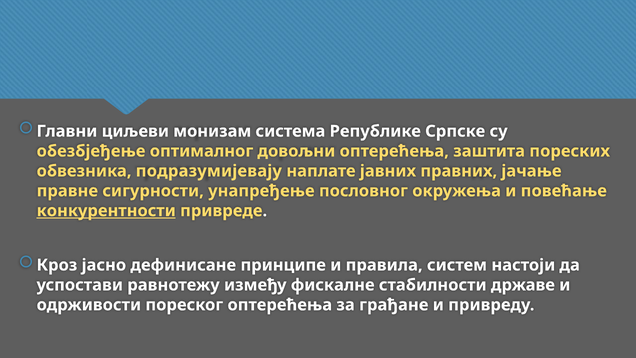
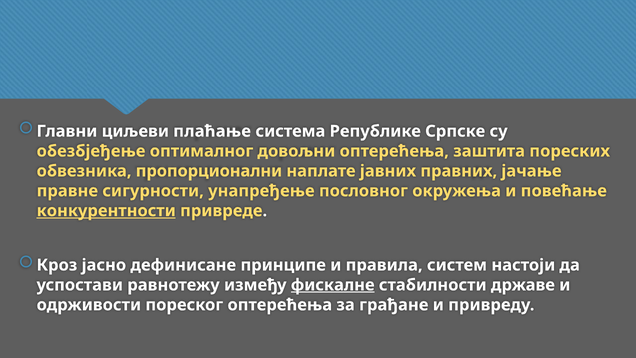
монизам: монизам -> плаћање (212, 131)
подразумијевају: подразумијевају -> пропорционални (209, 171)
фискалне underline: none -> present (333, 285)
